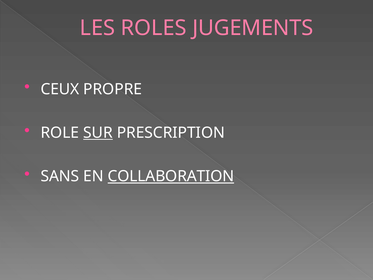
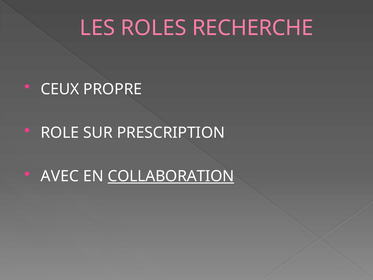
JUGEMENTS: JUGEMENTS -> RECHERCHE (253, 28)
SUR underline: present -> none (98, 133)
SANS: SANS -> AVEC (60, 176)
